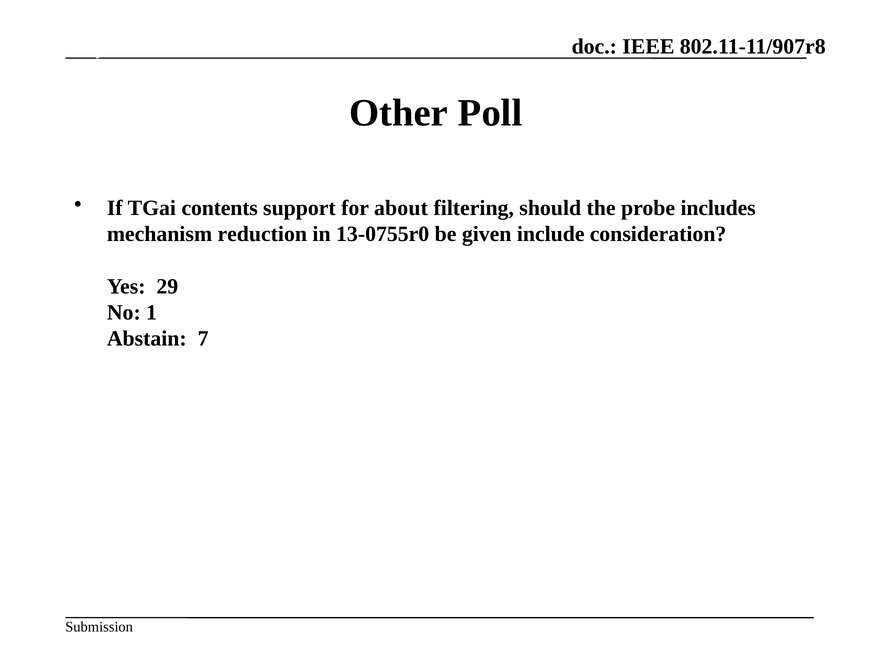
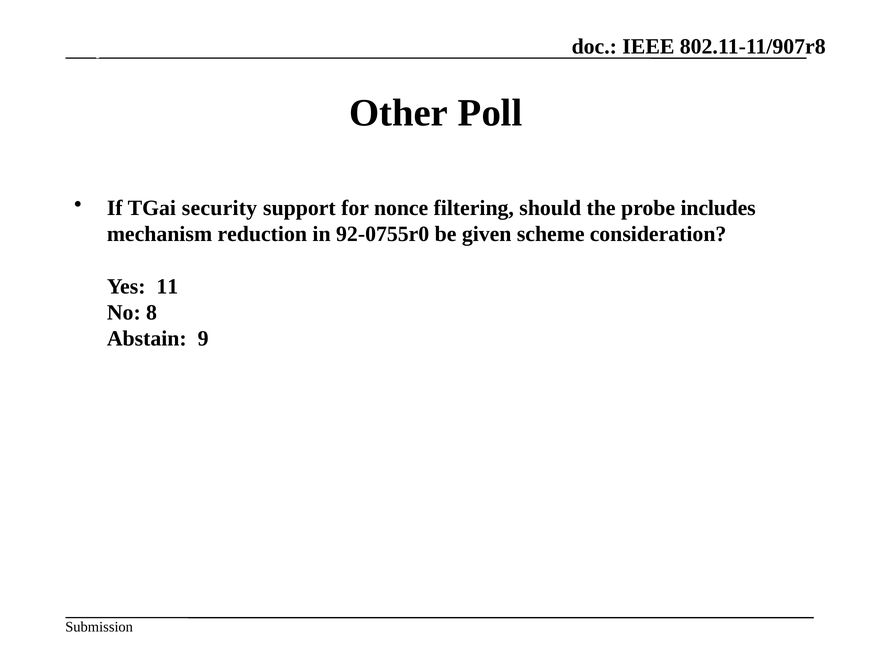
contents: contents -> security (219, 208)
about: about -> nonce (401, 208)
13-0755r0: 13-0755r0 -> 92-0755r0 (383, 234)
include: include -> scheme (551, 234)
29: 29 -> 11 (167, 286)
1: 1 -> 8 (152, 313)
7: 7 -> 9 (203, 339)
